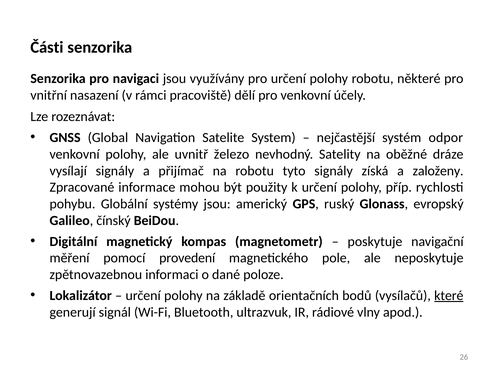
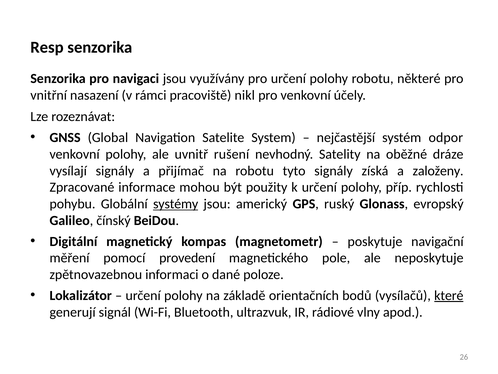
Části: Části -> Resp (47, 47)
dělí: dělí -> nikl (245, 95)
železo: železo -> rušení (232, 154)
systémy underline: none -> present (176, 204)
